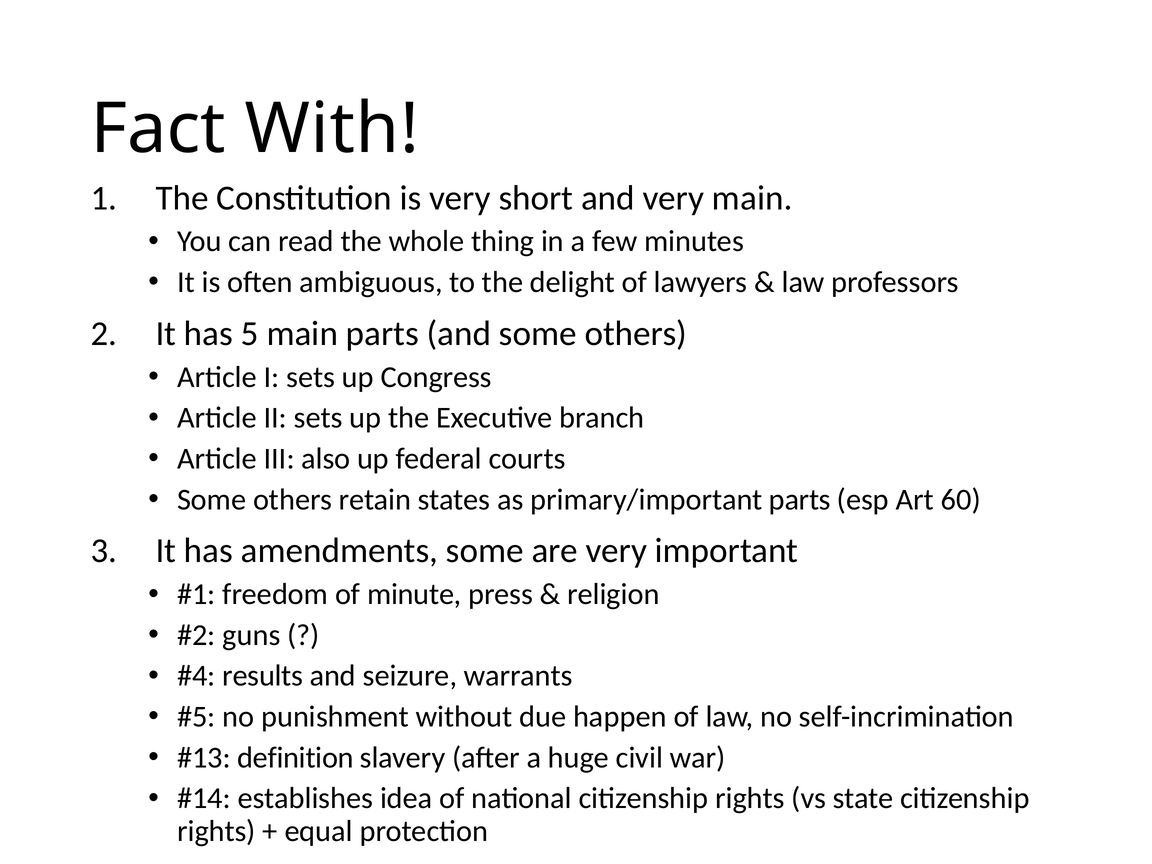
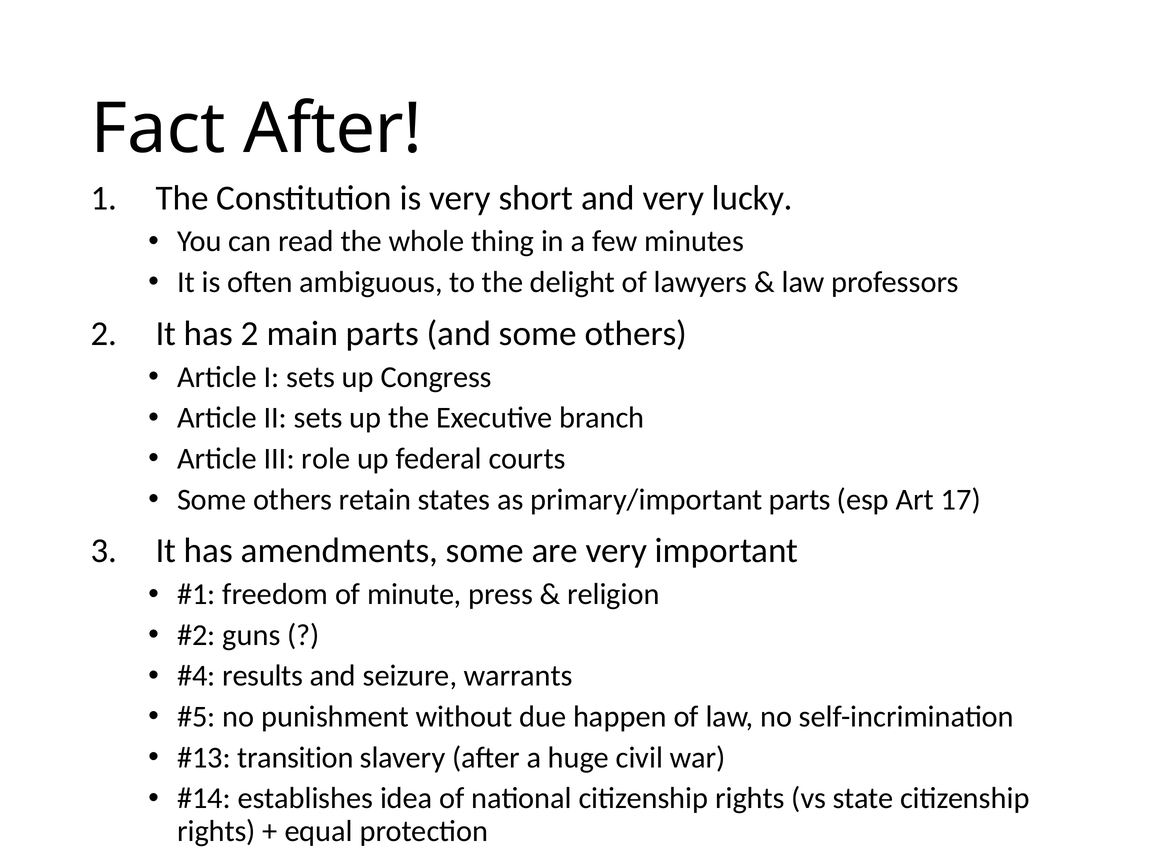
Fact With: With -> After (333, 129)
very main: main -> lucky (752, 198)
has 5: 5 -> 2 (250, 334)
also: also -> role (326, 459)
60: 60 -> 17 (961, 499)
definition: definition -> transition (295, 758)
